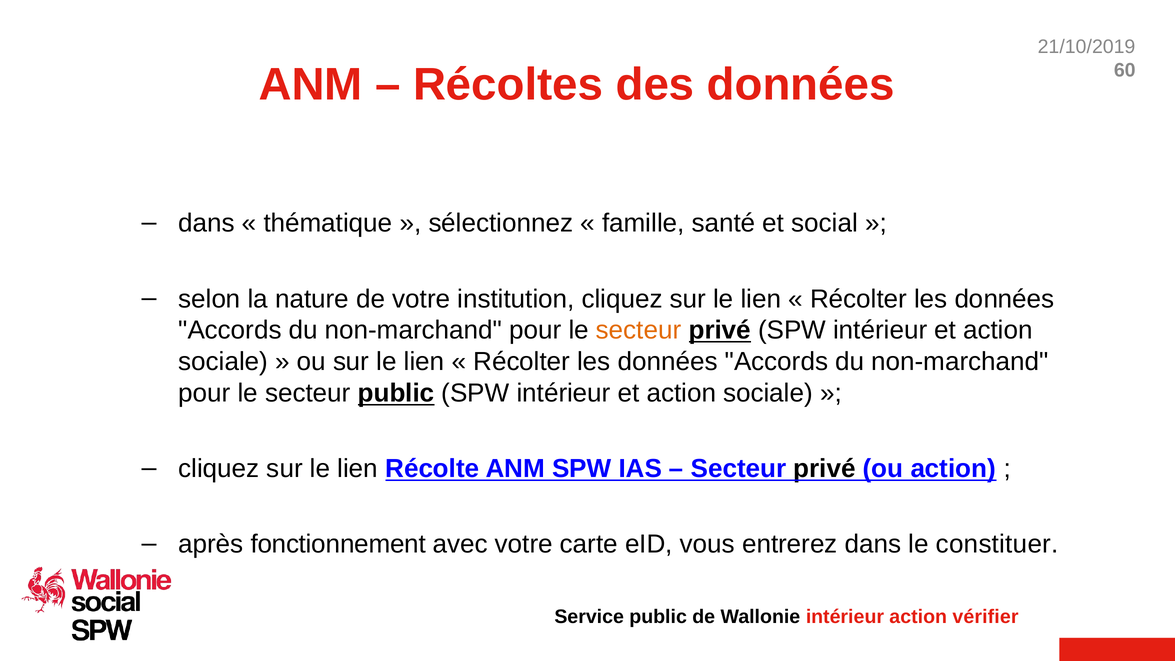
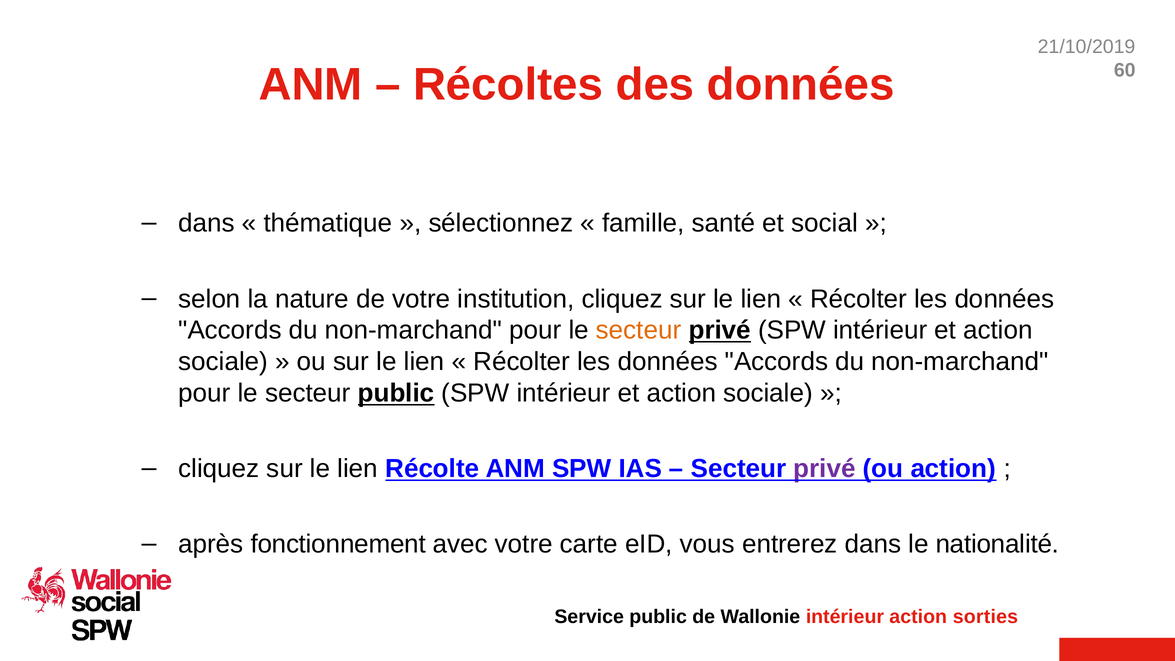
privé colour: black -> purple (824, 469)
constituer: constituer -> nationalité (997, 544)
vérifier: vérifier -> sorties (985, 617)
